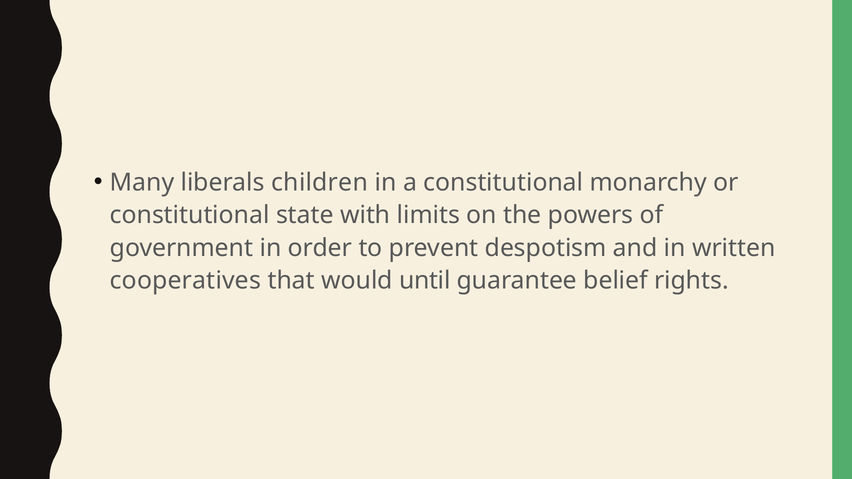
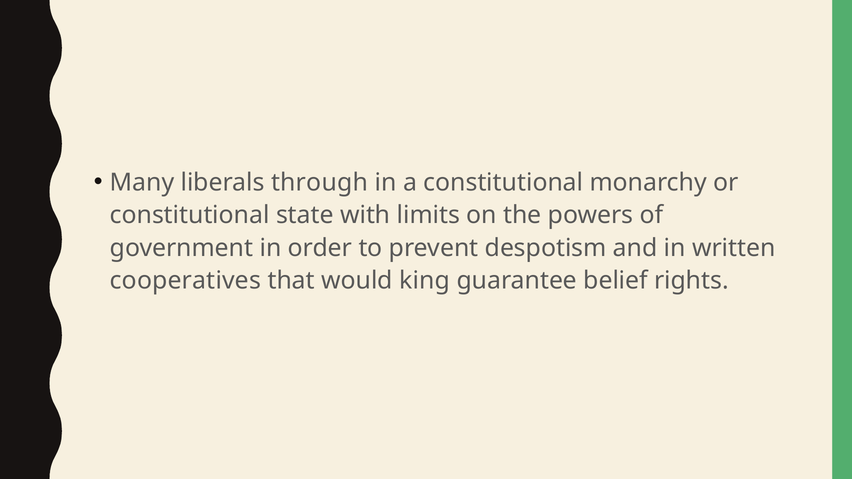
children: children -> through (320, 183)
until: until -> king (425, 281)
